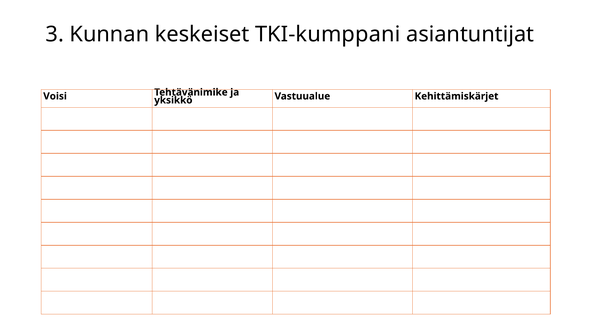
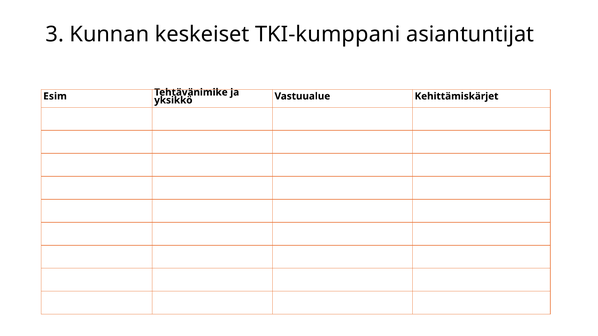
Voisi: Voisi -> Esim (55, 96)
